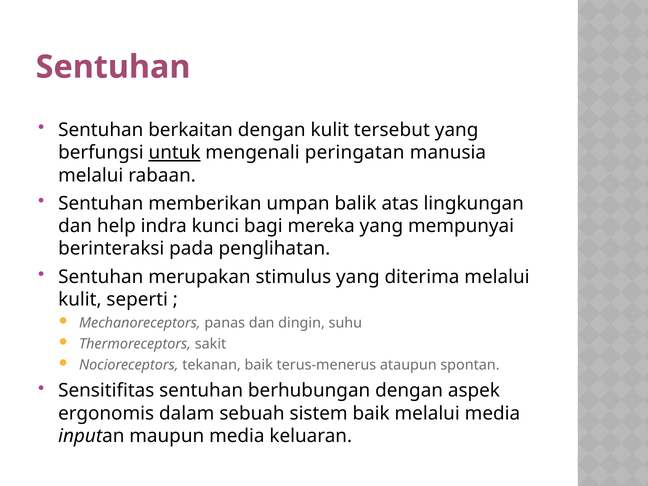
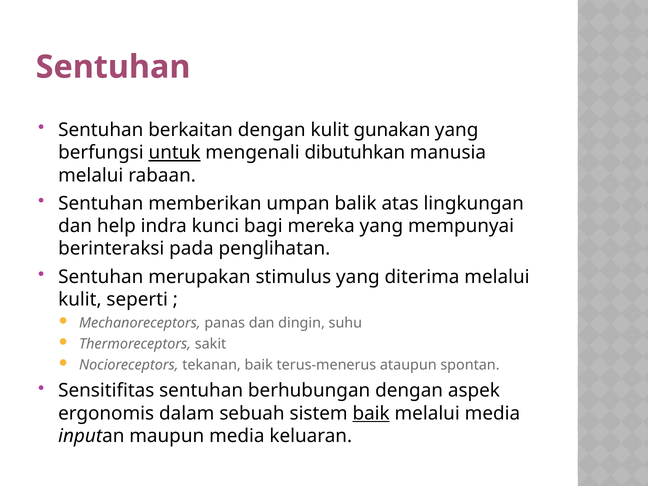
tersebut: tersebut -> gunakan (392, 130)
peringatan: peringatan -> dibutuhkan (355, 153)
baik underline: none -> present (371, 413)
